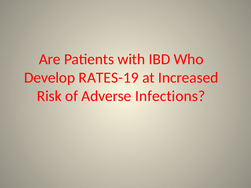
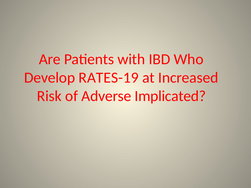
Infections: Infections -> Implicated (170, 96)
